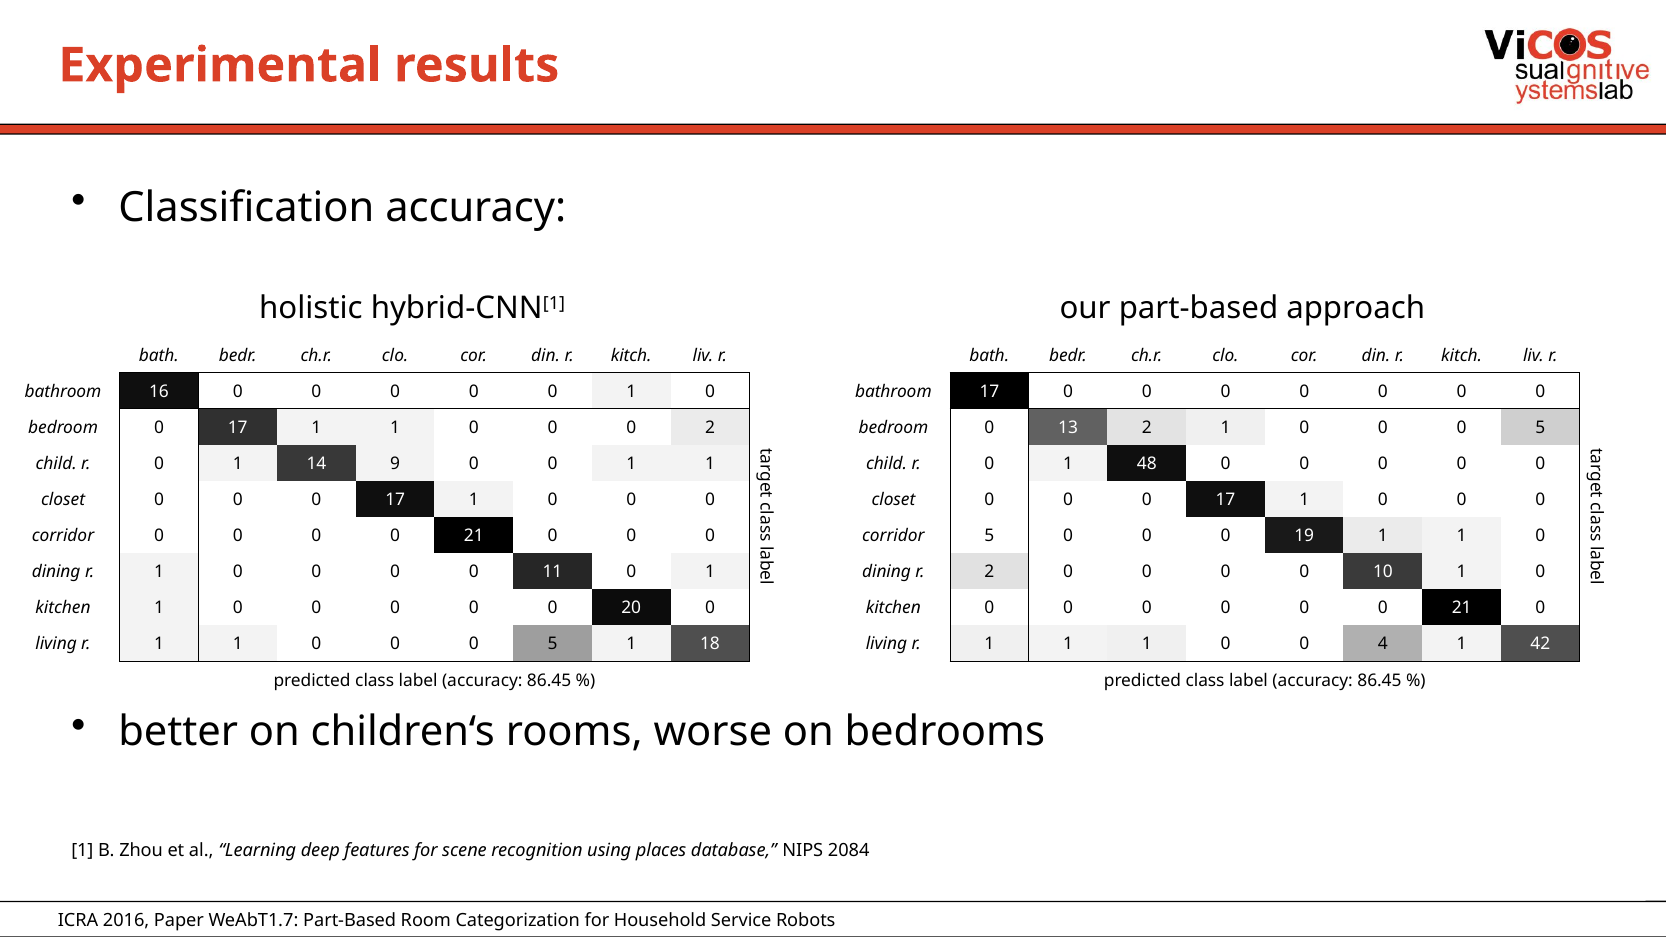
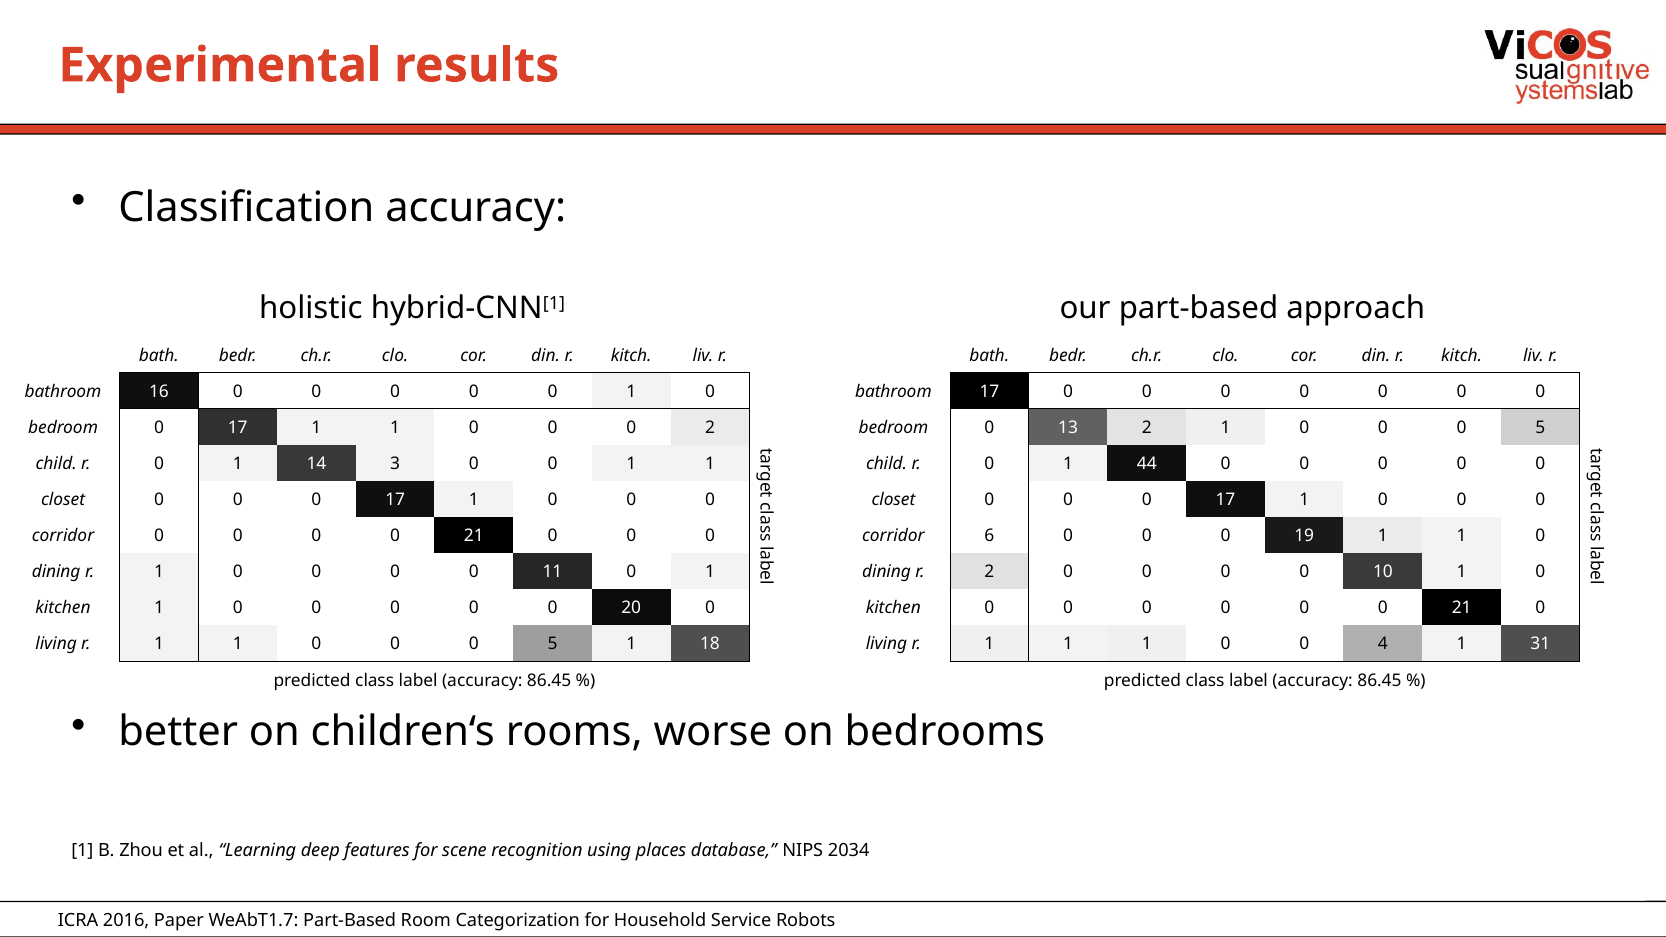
9: 9 -> 3 (395, 464)
48: 48 -> 44 (1147, 464)
corridor 5: 5 -> 6 (989, 536)
42: 42 -> 31 (1540, 644)
2084: 2084 -> 2034 (849, 851)
